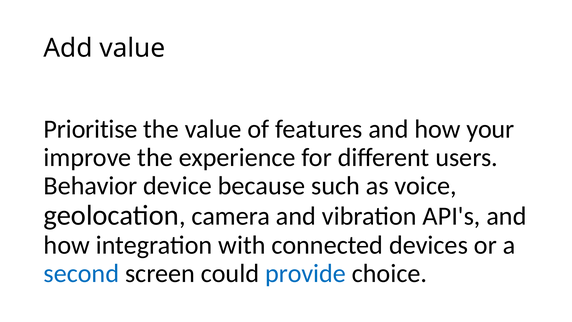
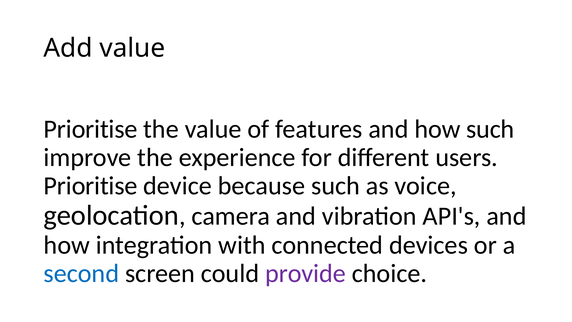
how your: your -> such (490, 129)
Behavior: Behavior -> Prioritise (91, 186)
provide colour: blue -> purple (305, 273)
